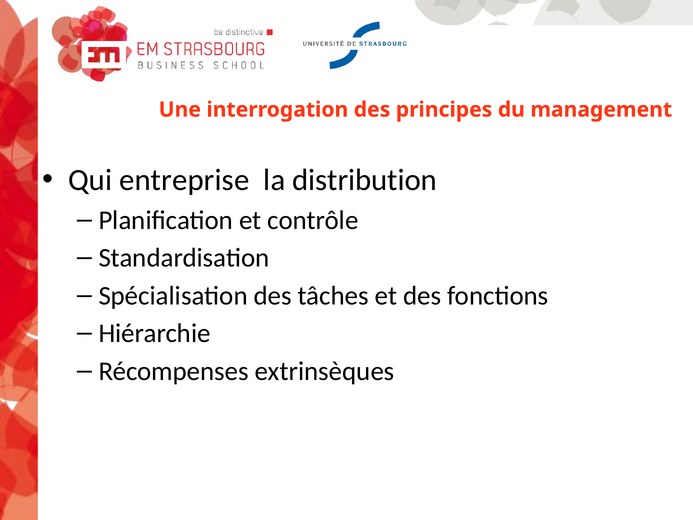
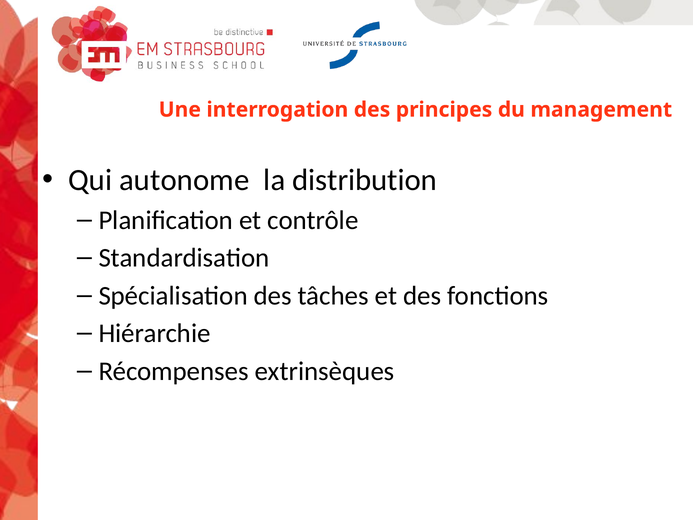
entreprise: entreprise -> autonome (184, 180)
